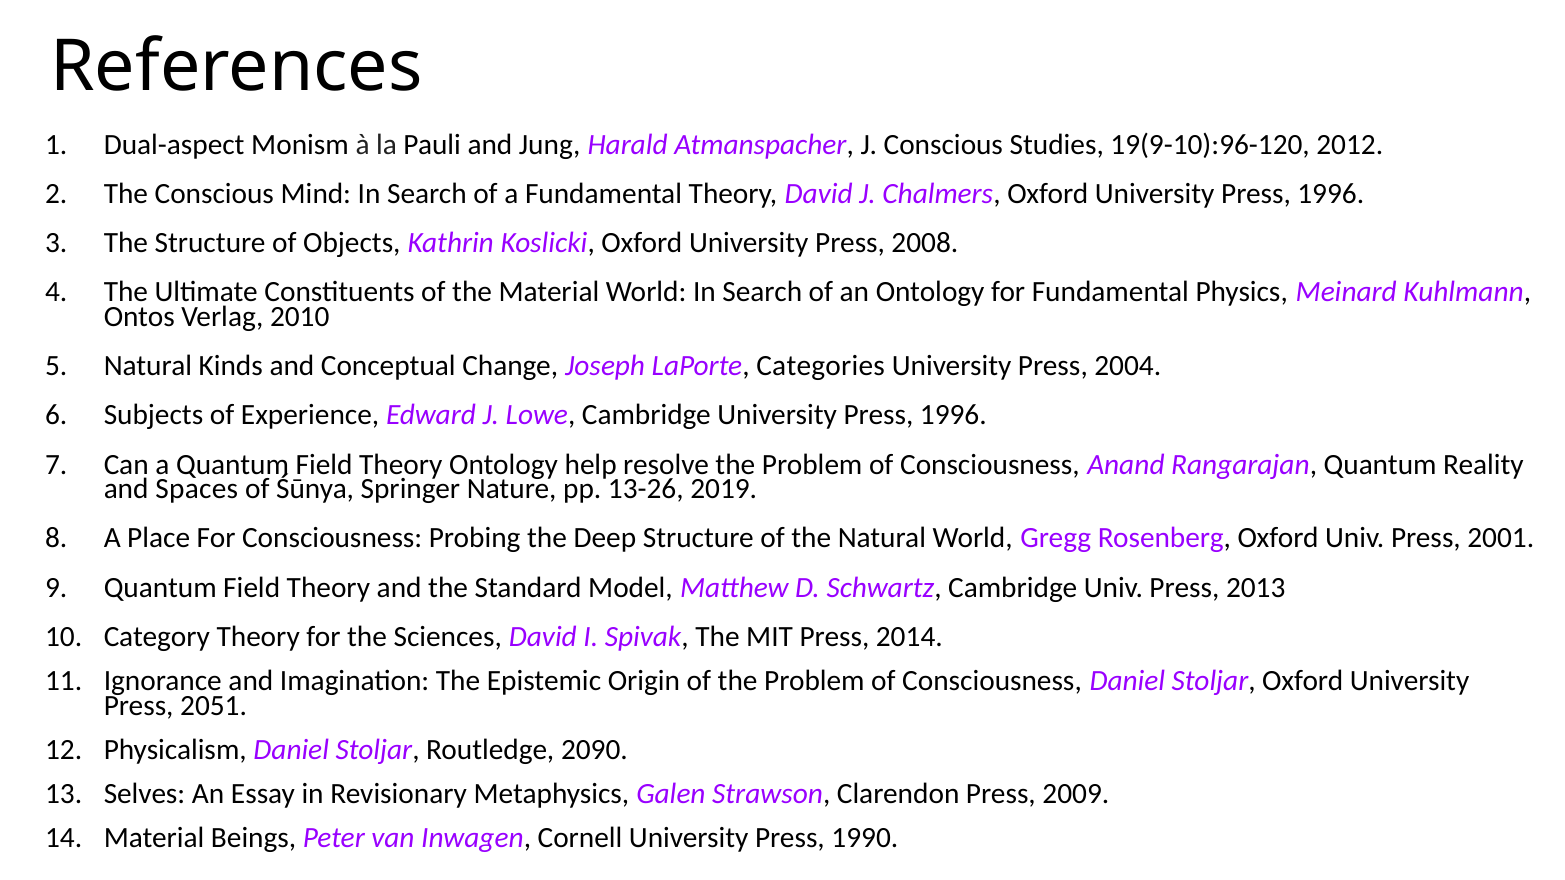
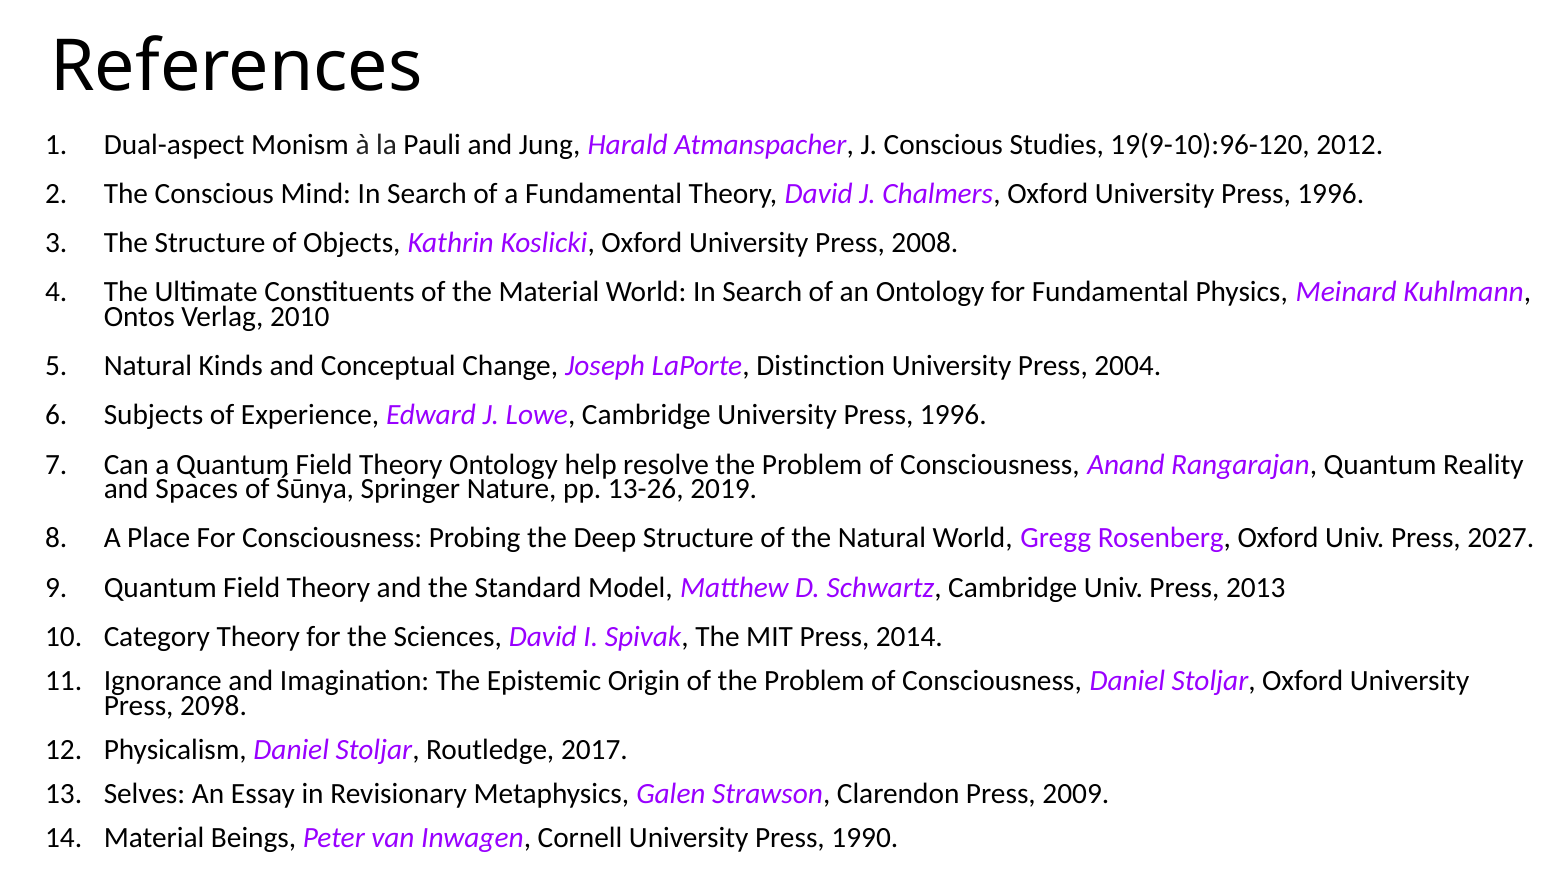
Categories: Categories -> Distinction (821, 366)
2001: 2001 -> 2027 (1501, 538)
2051: 2051 -> 2098 (214, 706)
2090: 2090 -> 2017 (594, 750)
